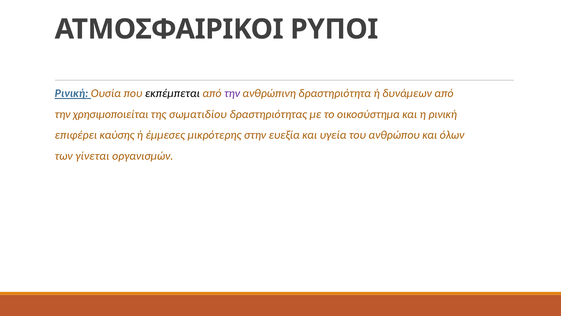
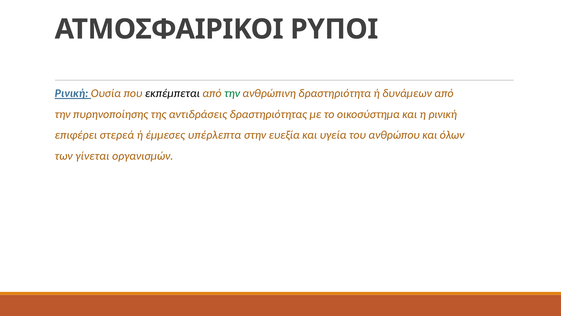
την colour: purple -> green (232, 93)
χρησιμοποιείται: χρησιμοποιείται -> πυρηνοποίησης (111, 114)
σωματιδίου: σωματιδίου -> αντιδράσεις (198, 114)
καύσης: καύσης -> στερεά (117, 135)
μικρότερης: μικρότερης -> υπέρλεπτα (214, 135)
